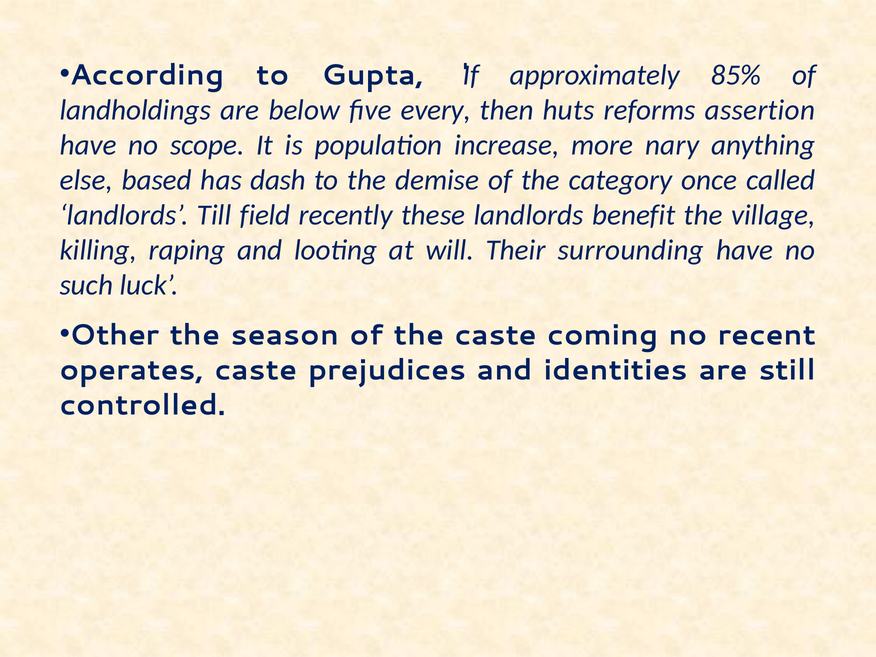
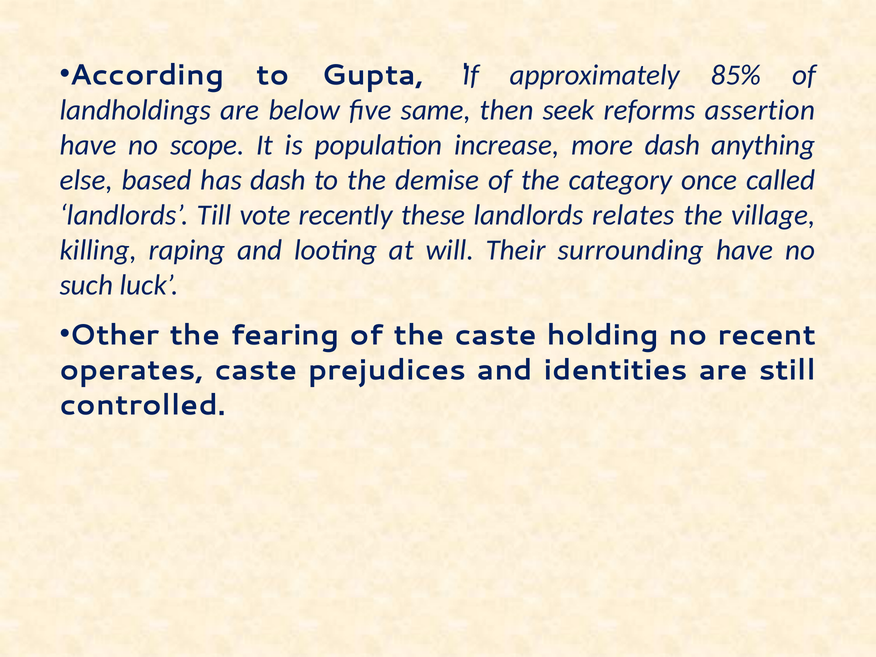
every: every -> same (436, 110)
huts: huts -> seek (569, 110)
more nary: nary -> dash (672, 145)
field: field -> vote (265, 215)
benefit: benefit -> relates (634, 215)
season: season -> fearing (285, 335)
coming: coming -> holding (603, 335)
